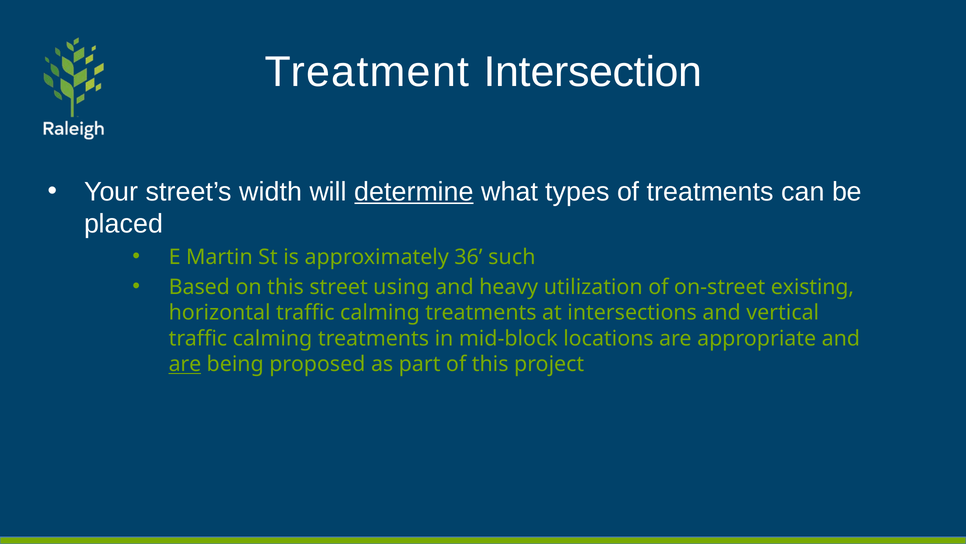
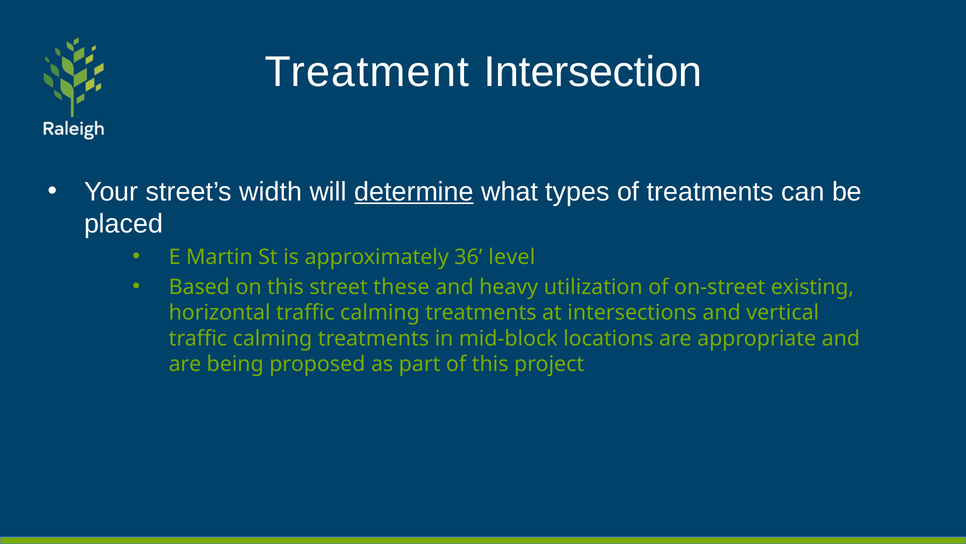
such: such -> level (512, 257)
using: using -> these (401, 287)
are underline: present -> none (185, 364)
